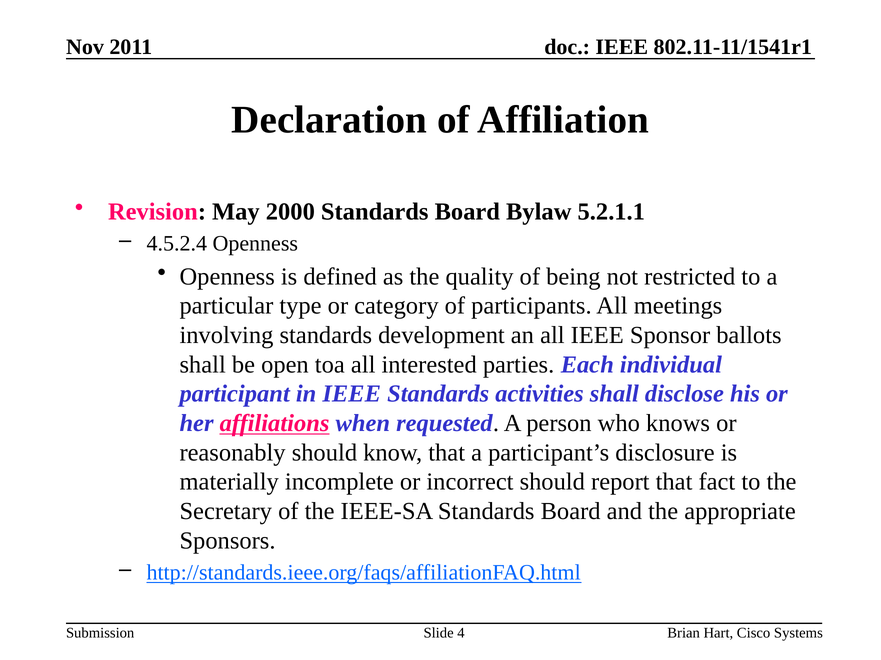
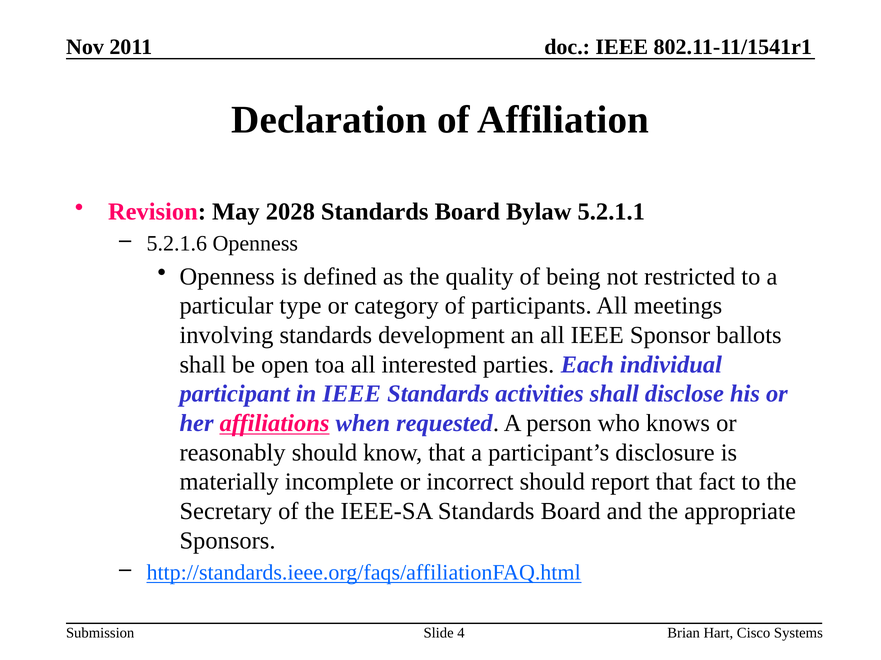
2000: 2000 -> 2028 (290, 212)
4.5.2.4: 4.5.2.4 -> 5.2.1.6 (177, 244)
